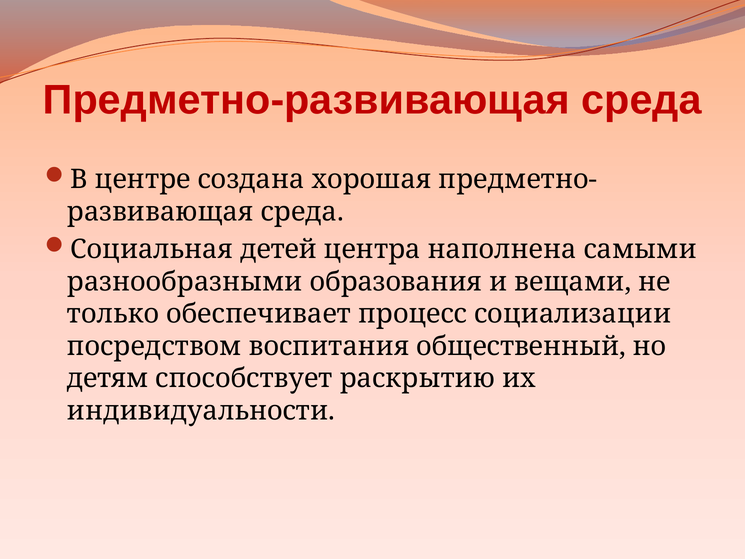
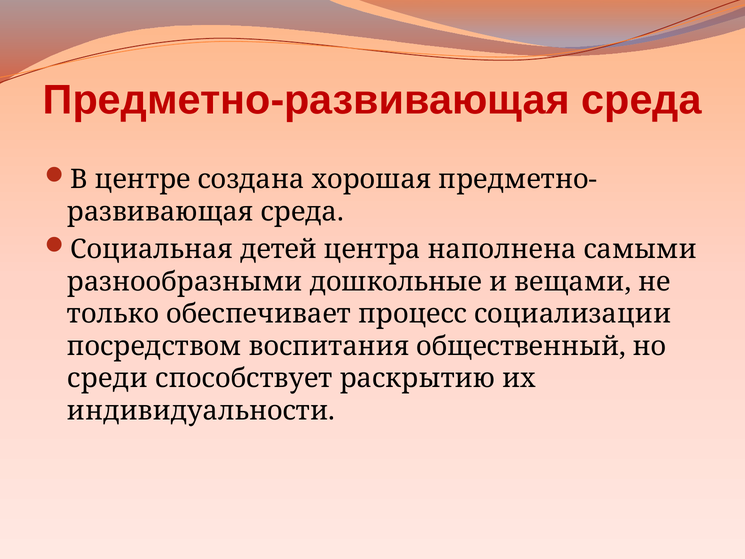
образования: образования -> дошкольные (396, 282)
детям: детям -> среди (107, 378)
